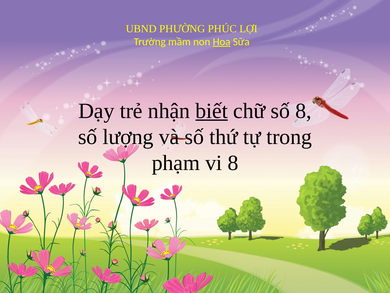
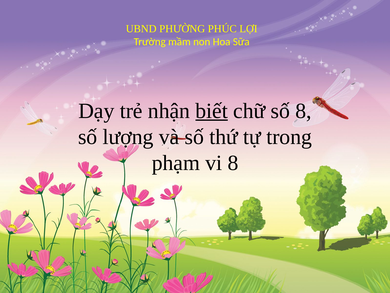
Hoa underline: present -> none (222, 42)
